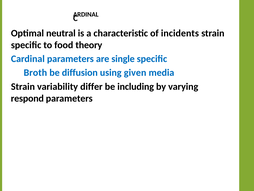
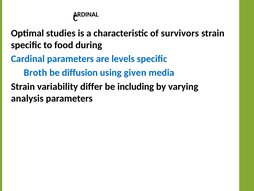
neutral: neutral -> studies (61, 33)
incidents: incidents -> survivors (180, 33)
theory: theory -> during (89, 45)
single: single -> levels (123, 59)
respond: respond -> analysis (27, 98)
